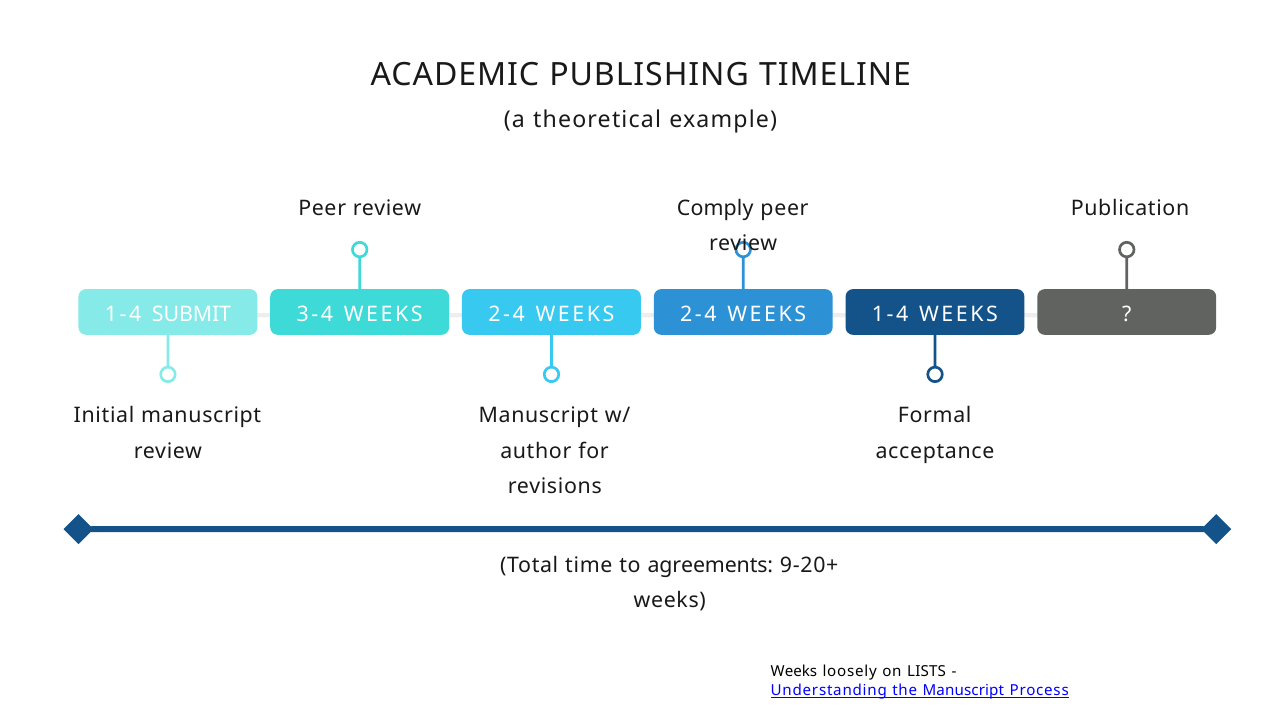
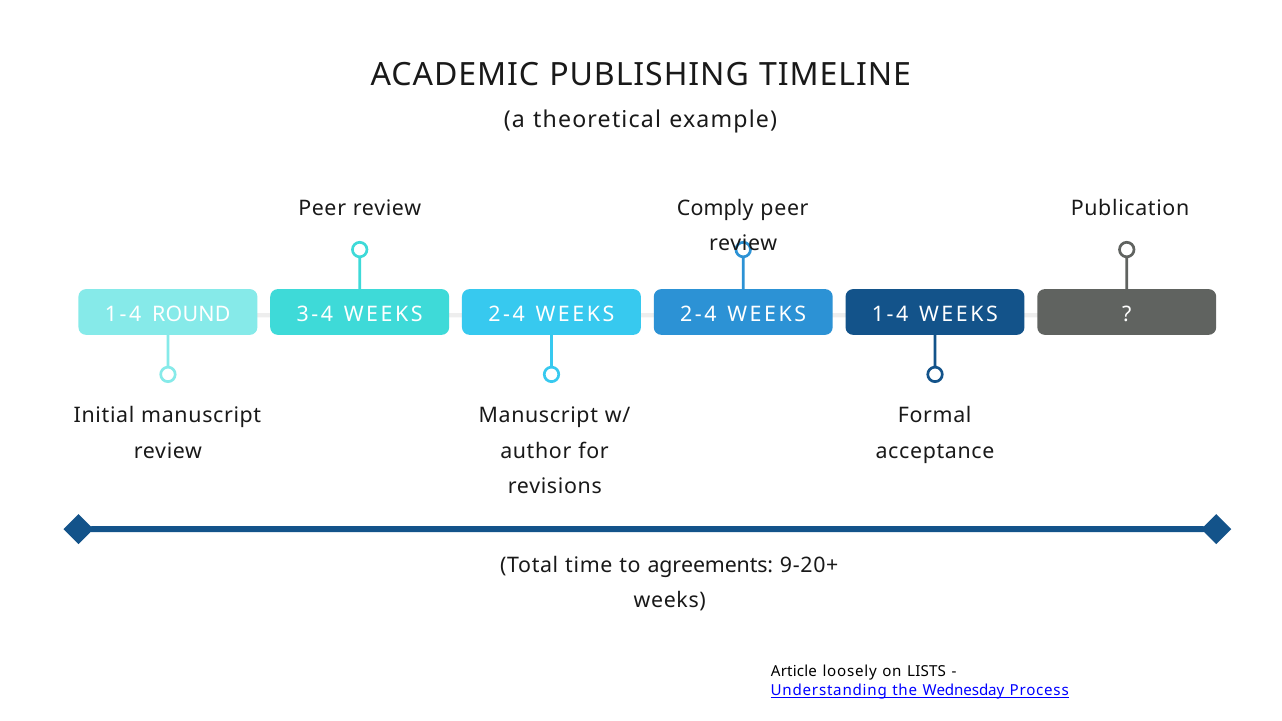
SUBMIT: SUBMIT -> ROUND (191, 315)
Weeks: Weeks -> Article (794, 672)
the Manuscript: Manuscript -> Wednesday (963, 691)
